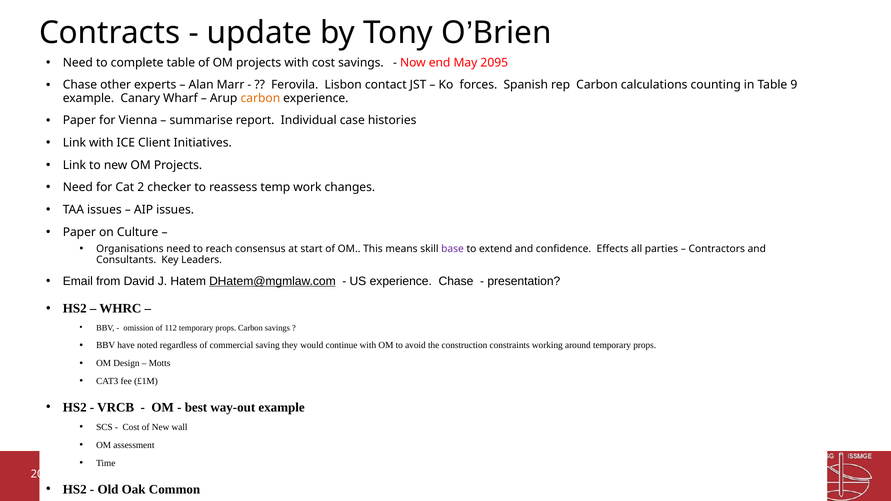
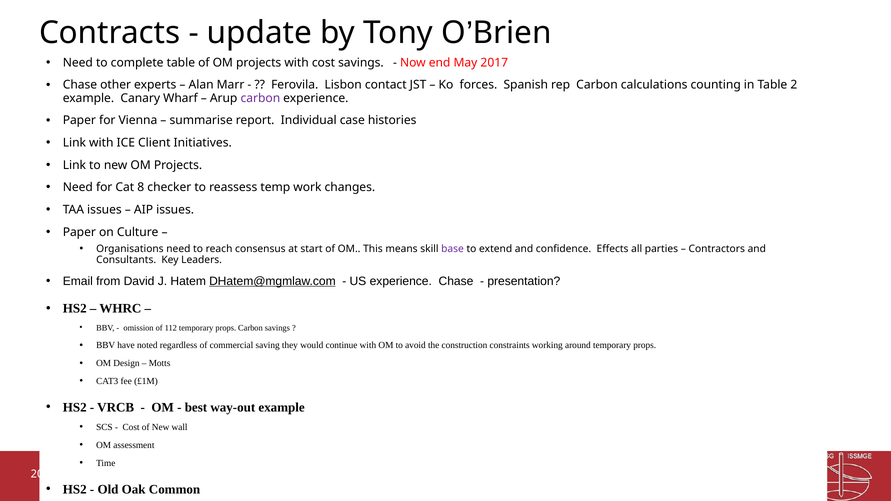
2095: 2095 -> 2017 (494, 63)
9: 9 -> 2 (794, 85)
carbon colour: orange -> purple (260, 98)
2: 2 -> 8 (141, 187)
